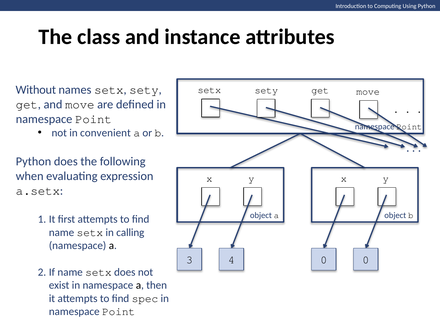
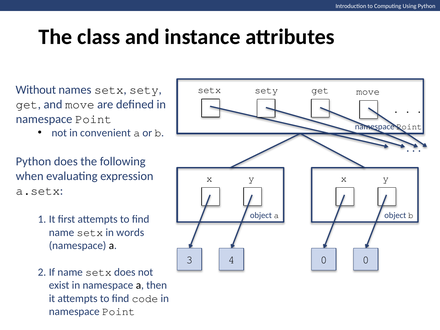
calling: calling -> words (130, 232)
spec: spec -> code (145, 298)
